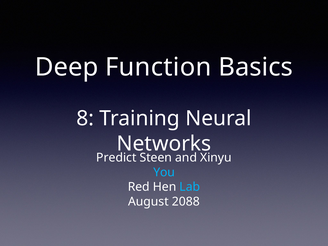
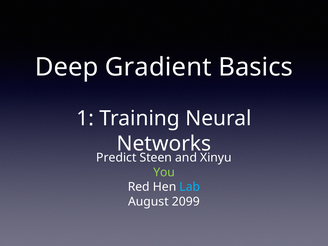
Function: Function -> Gradient (158, 67)
8: 8 -> 1 (85, 118)
You colour: light blue -> light green (164, 172)
2088: 2088 -> 2099 (186, 202)
